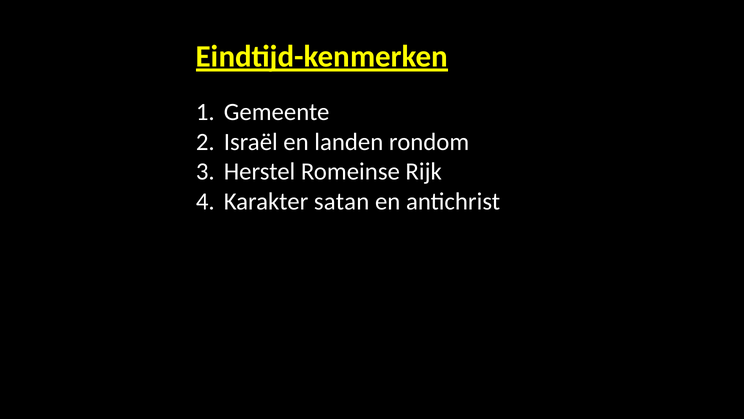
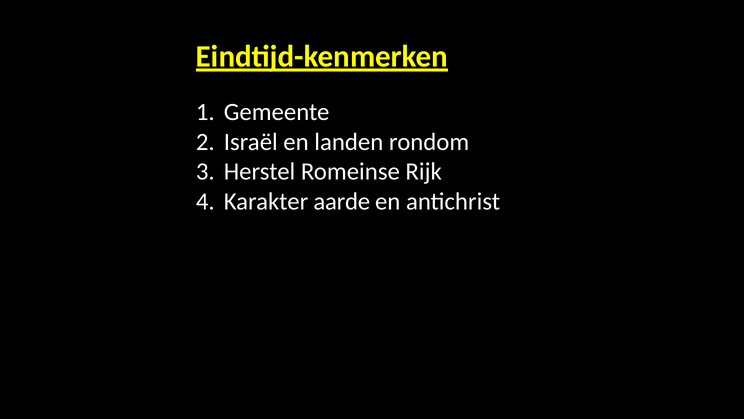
satan: satan -> aarde (342, 201)
